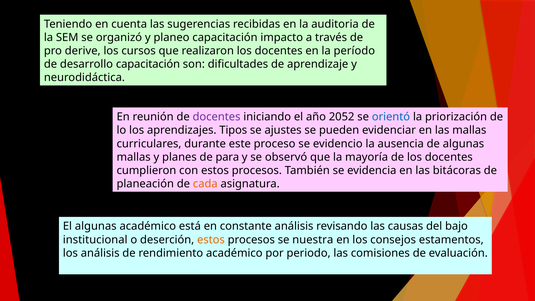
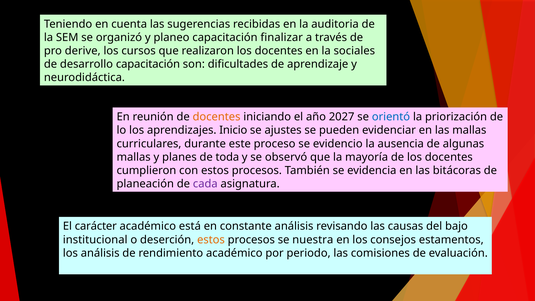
impacto: impacto -> finalizar (282, 37)
período: período -> sociales (354, 51)
docentes colour: purple -> orange (217, 117)
2052: 2052 -> 2027 (342, 117)
Tipos: Tipos -> Inicio (233, 130)
para: para -> toda (227, 157)
cada colour: orange -> purple (205, 184)
El algunas: algunas -> carácter (96, 226)
